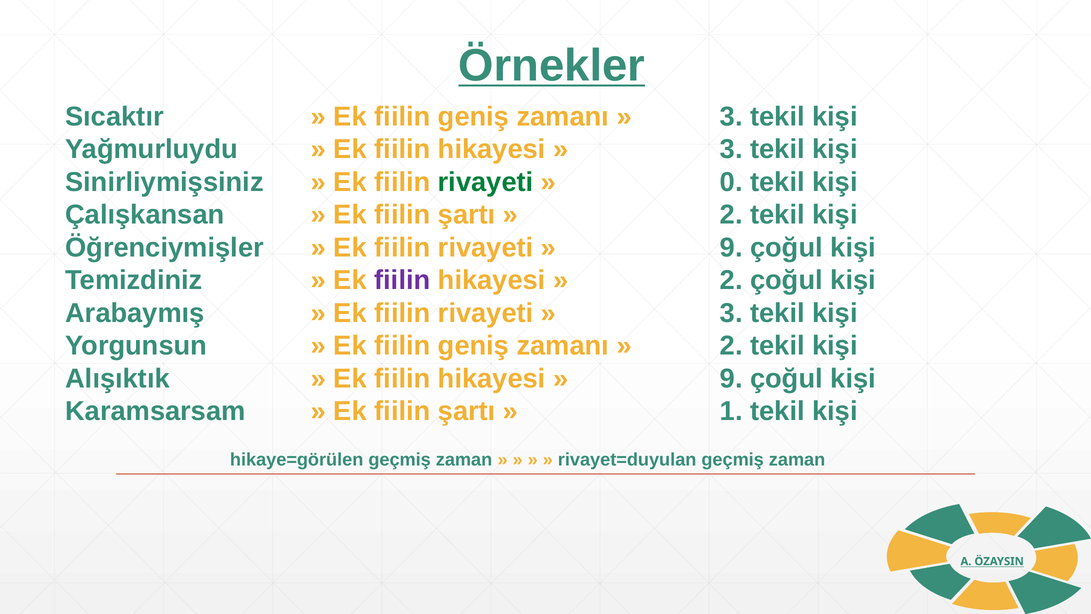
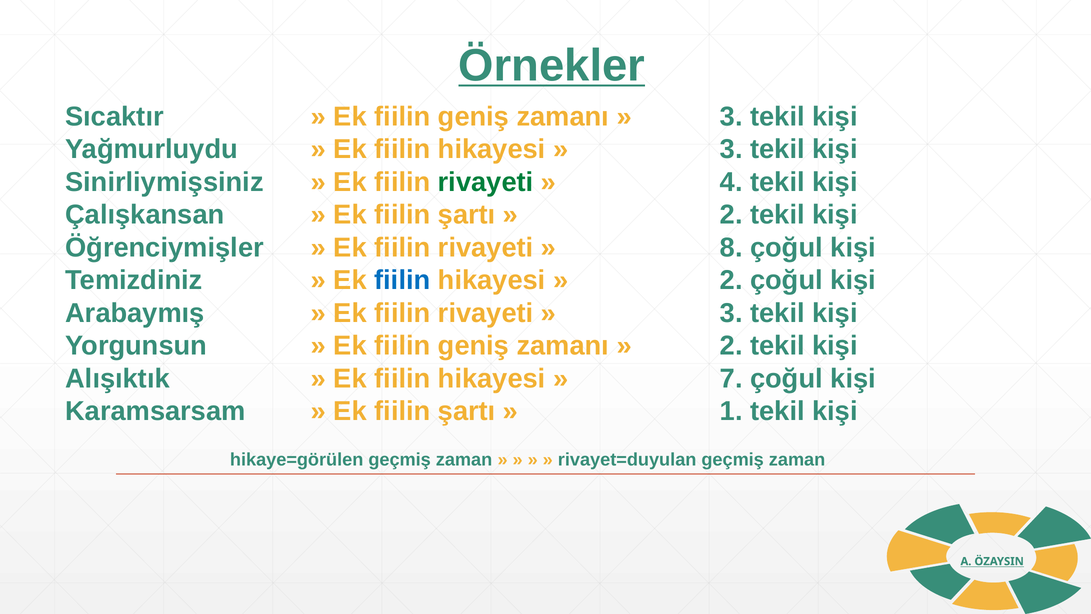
0: 0 -> 4 (731, 182)
9: 9 -> 8 (731, 248)
fiilin colour: purple -> blue (402, 280)
9: 9 -> 7 (731, 378)
